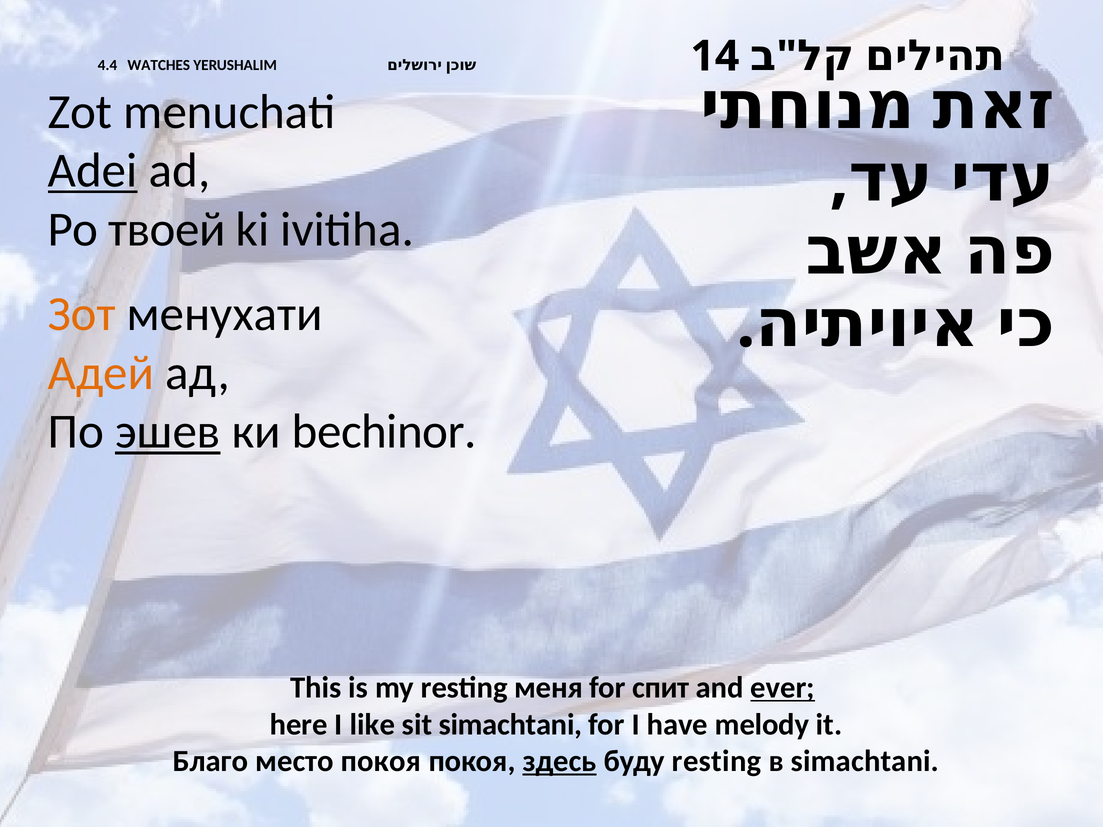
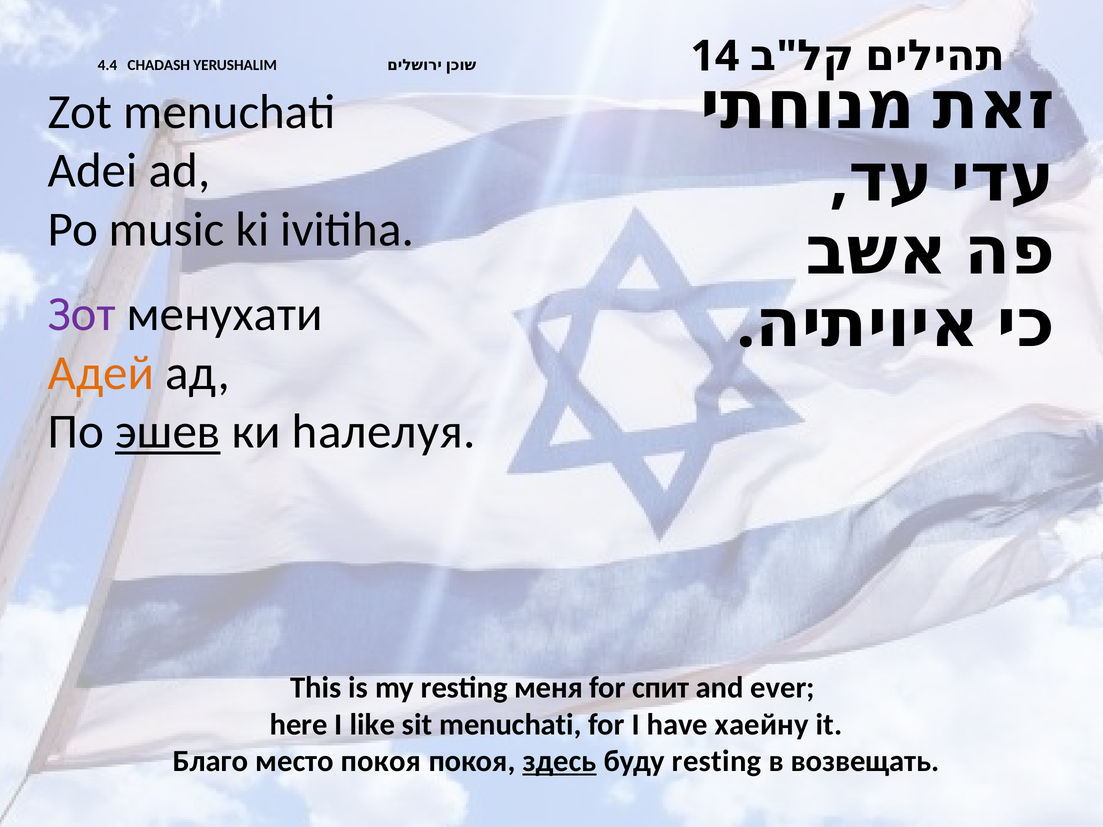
WATCHES: WATCHES -> CHADASH (159, 65)
Adei underline: present -> none (93, 171)
твоей: твоей -> music (167, 230)
Зот colour: orange -> purple (82, 314)
bechinor: bechinor -> hалелуя (384, 432)
ever underline: present -> none (783, 688)
sit simachtani: simachtani -> menuchati (510, 725)
melody: melody -> хаейну (762, 725)
в simachtani: simachtani -> возвещать (865, 761)
